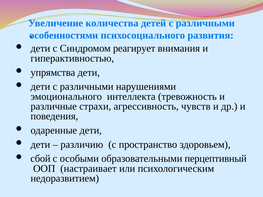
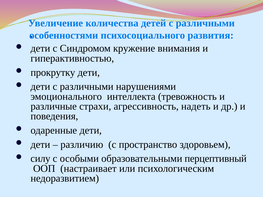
реагирует: реагирует -> кружение (134, 48)
упрямства: упрямства -> прокрутку (53, 73)
чувств: чувств -> надеть (196, 106)
сбой: сбой -> силу (40, 159)
